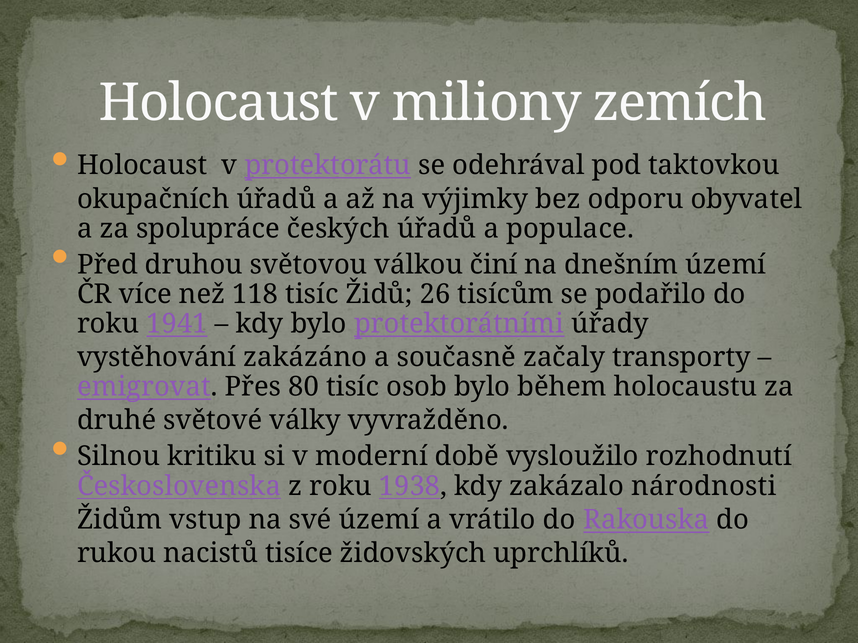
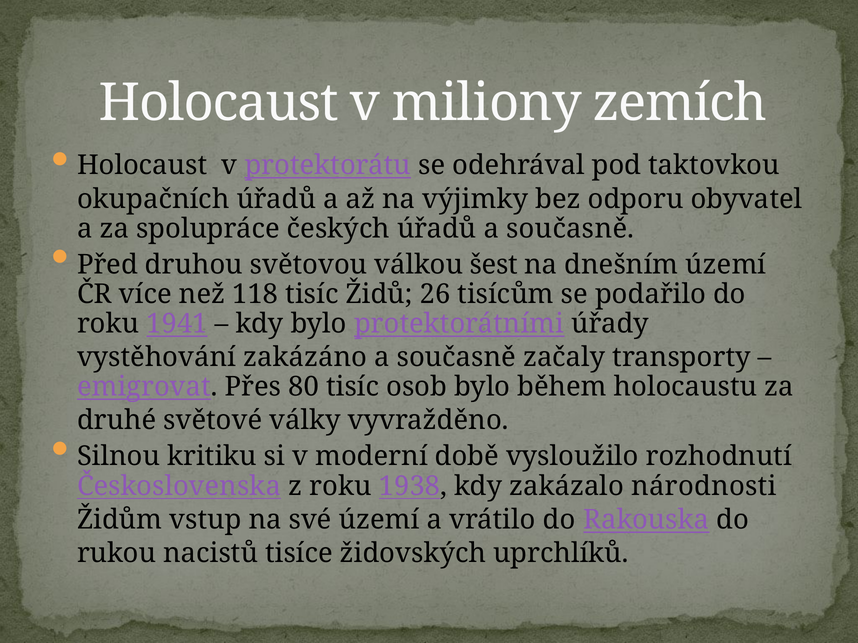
úřadů a populace: populace -> současně (570, 229)
činí: činí -> šest (494, 265)
